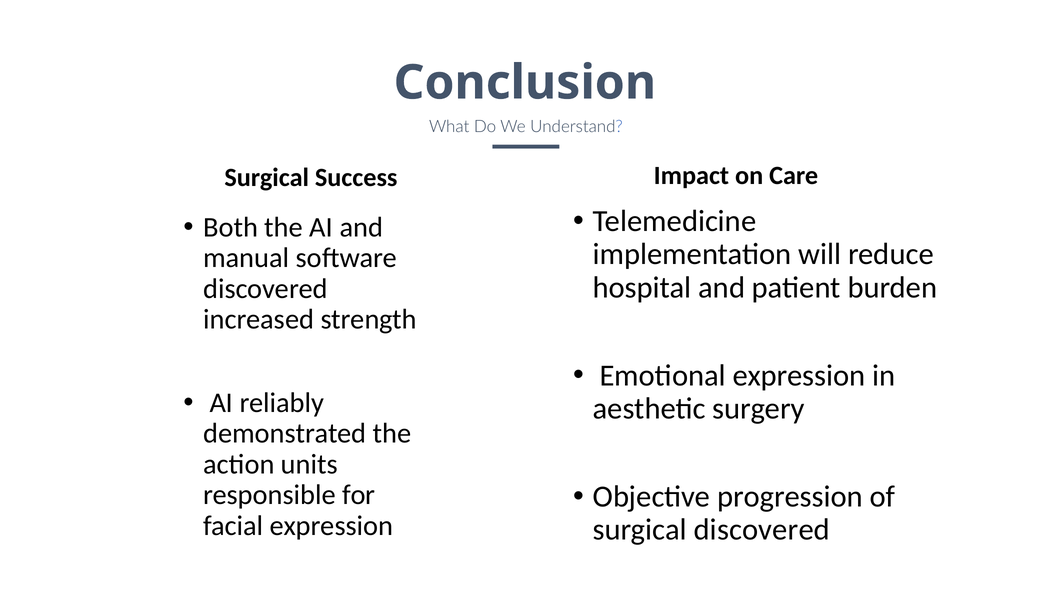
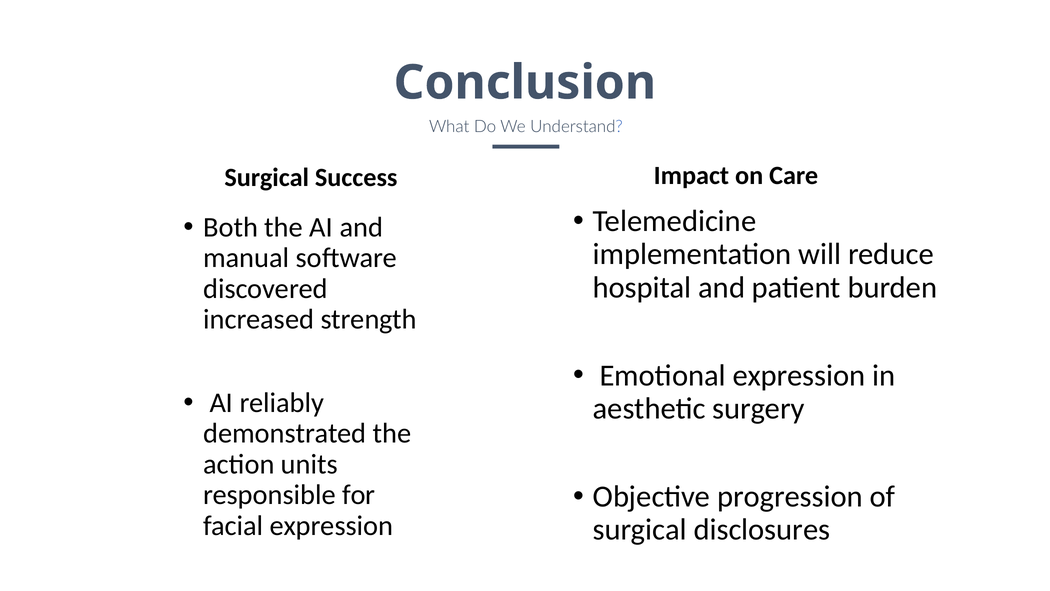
surgical discovered: discovered -> disclosures (762, 529)
